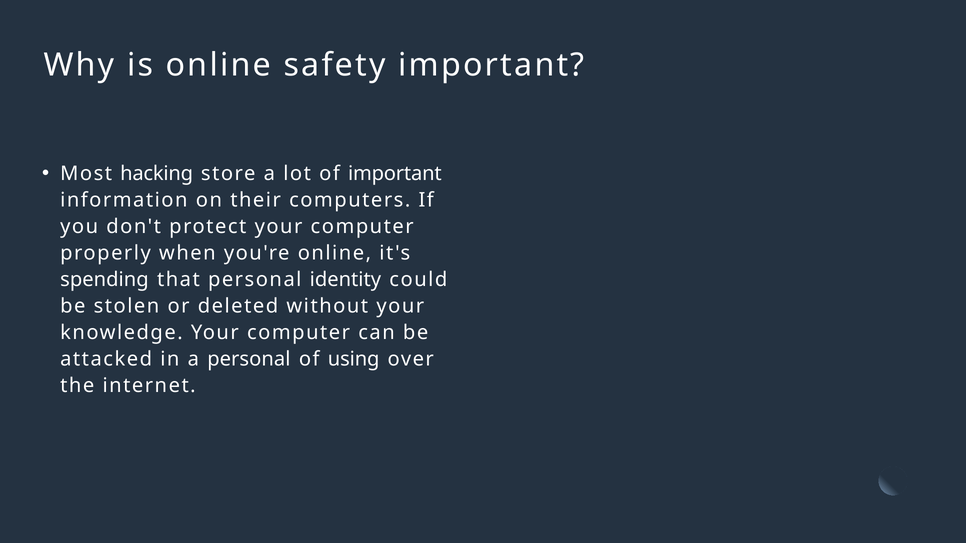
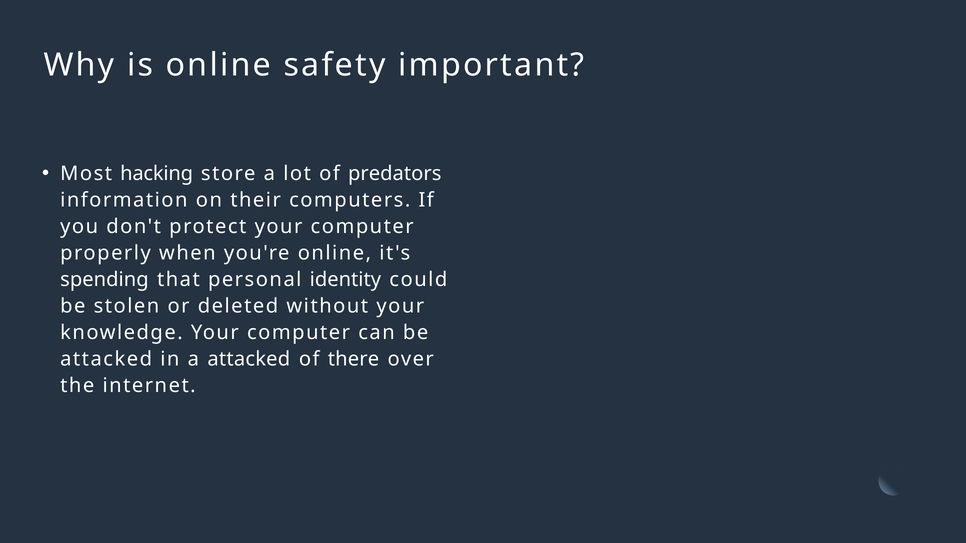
of important: important -> predators (395, 174)
a personal: personal -> attacked (249, 360)
using: using -> there (354, 360)
